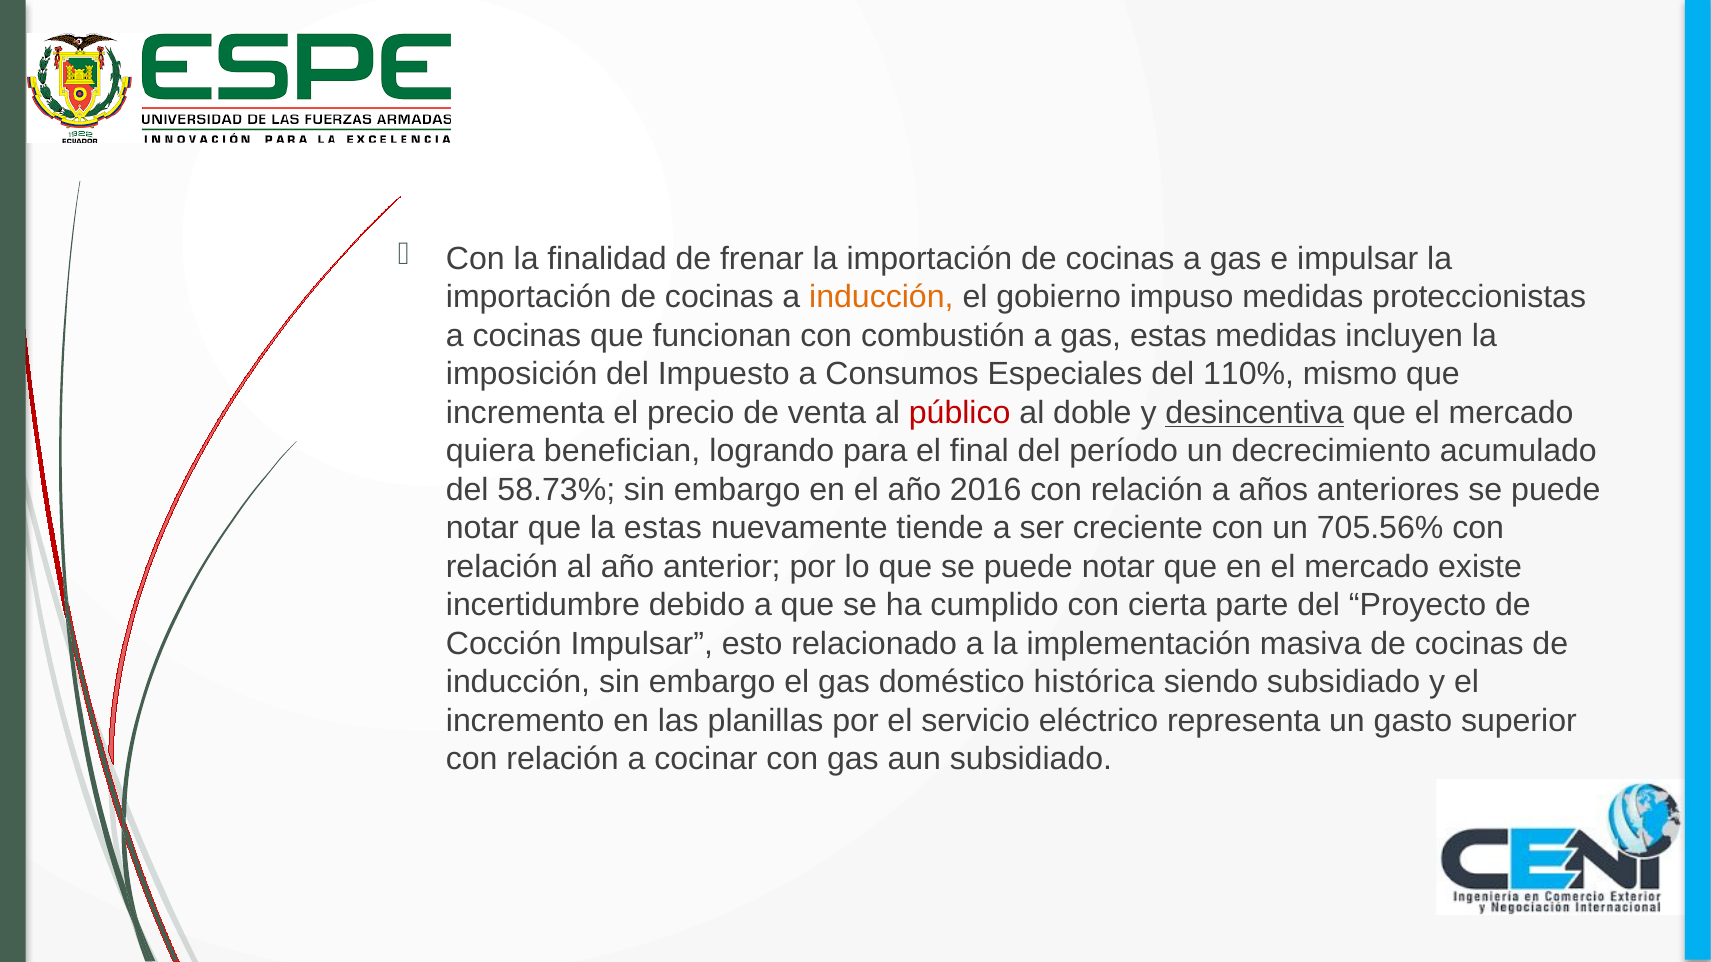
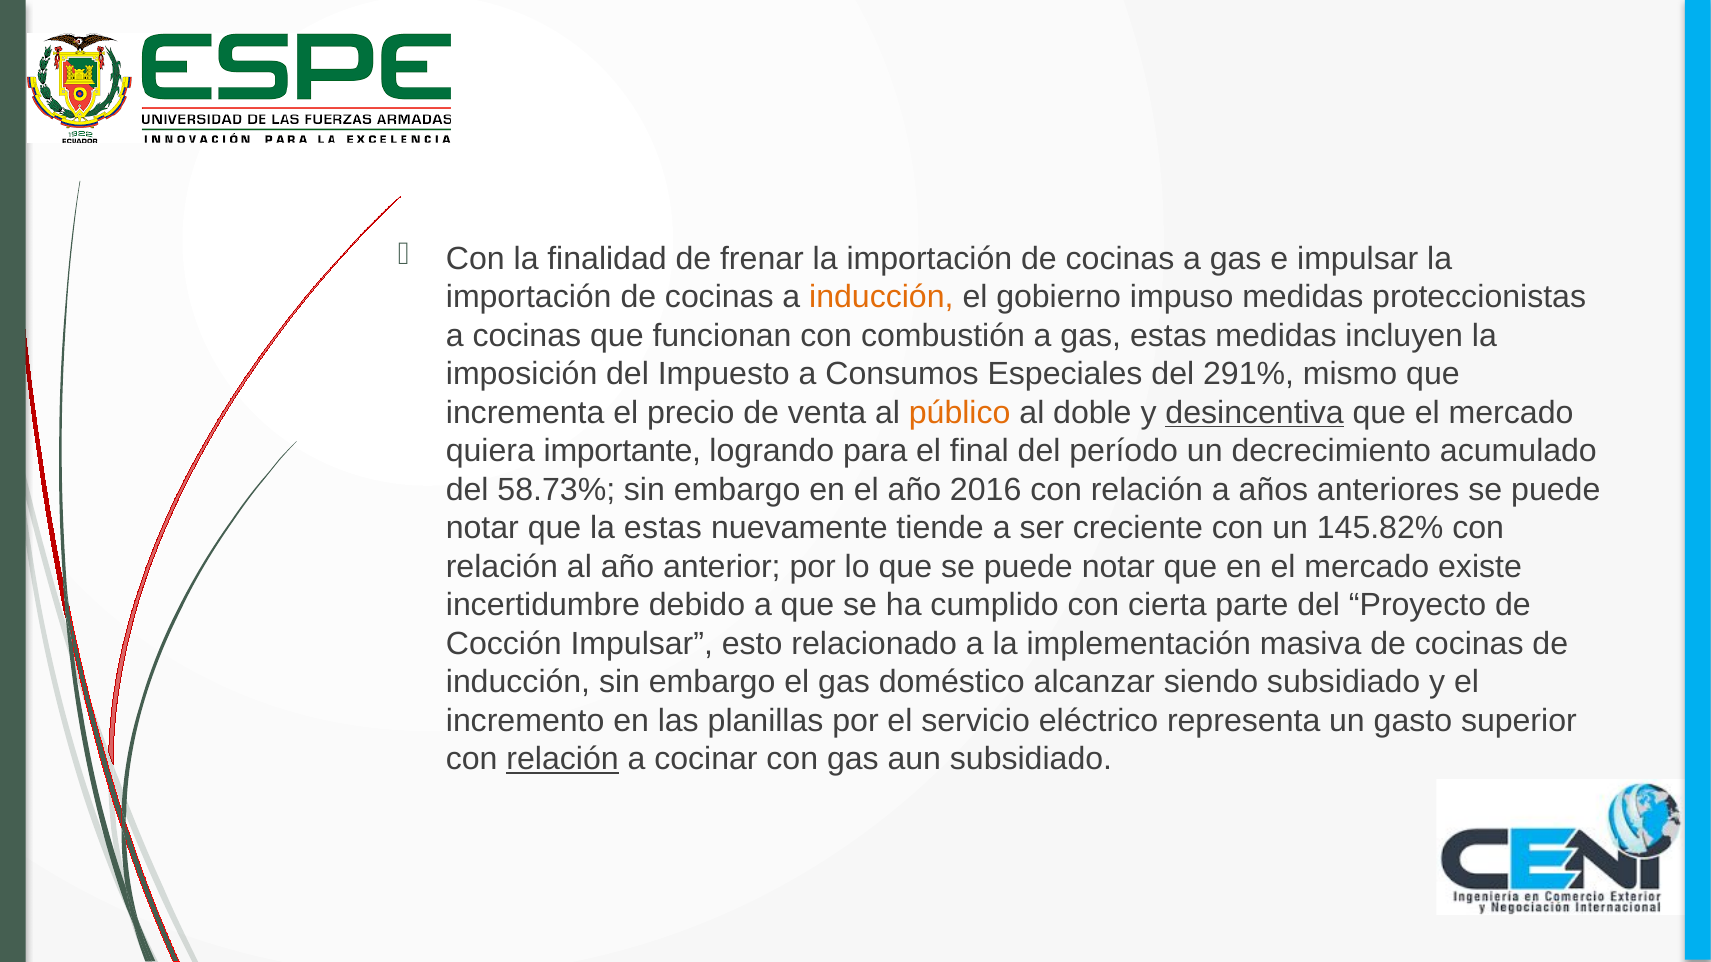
110%: 110% -> 291% (1249, 374)
público colour: red -> orange (960, 413)
benefician: benefician -> importante (622, 451)
705.56%: 705.56% -> 145.82% (1380, 528)
histórica: histórica -> alcanzar (1094, 682)
relación underline: none -> present (563, 759)
